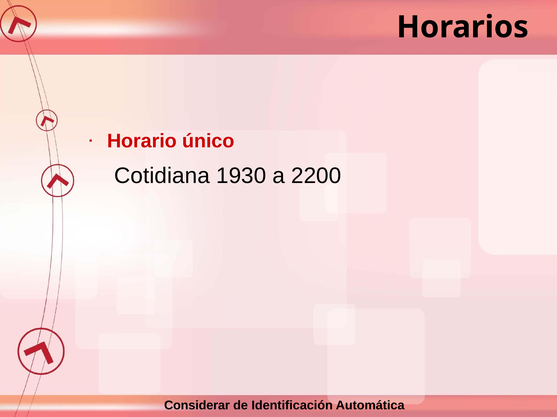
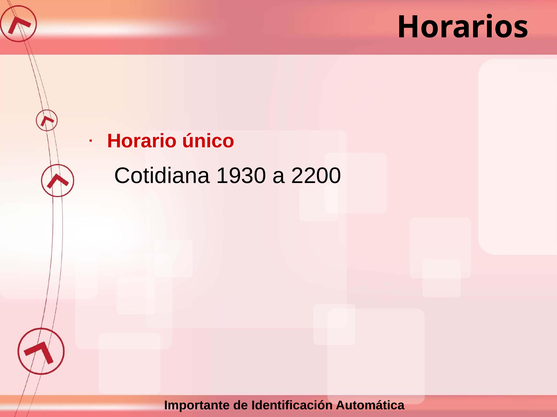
Considerar: Considerar -> Importante (197, 406)
